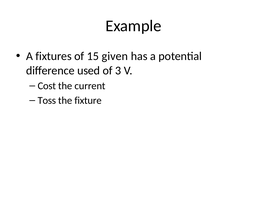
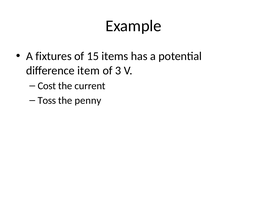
given: given -> items (115, 56)
used: used -> item (89, 70)
fixture: fixture -> penny (88, 100)
